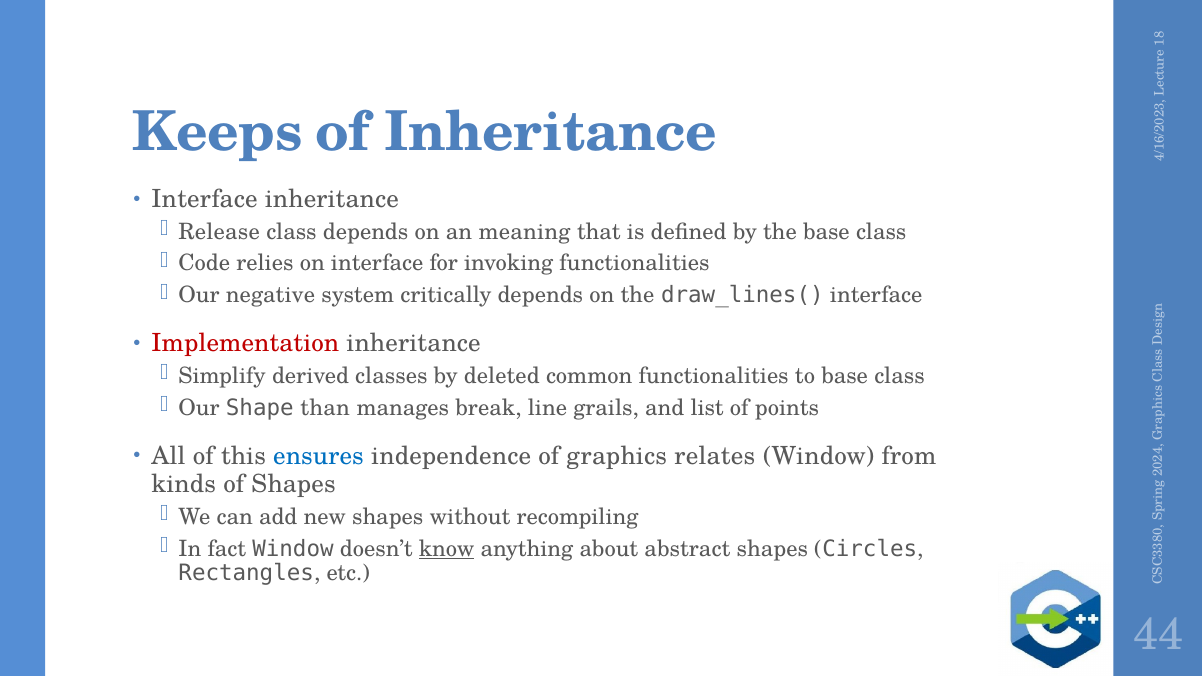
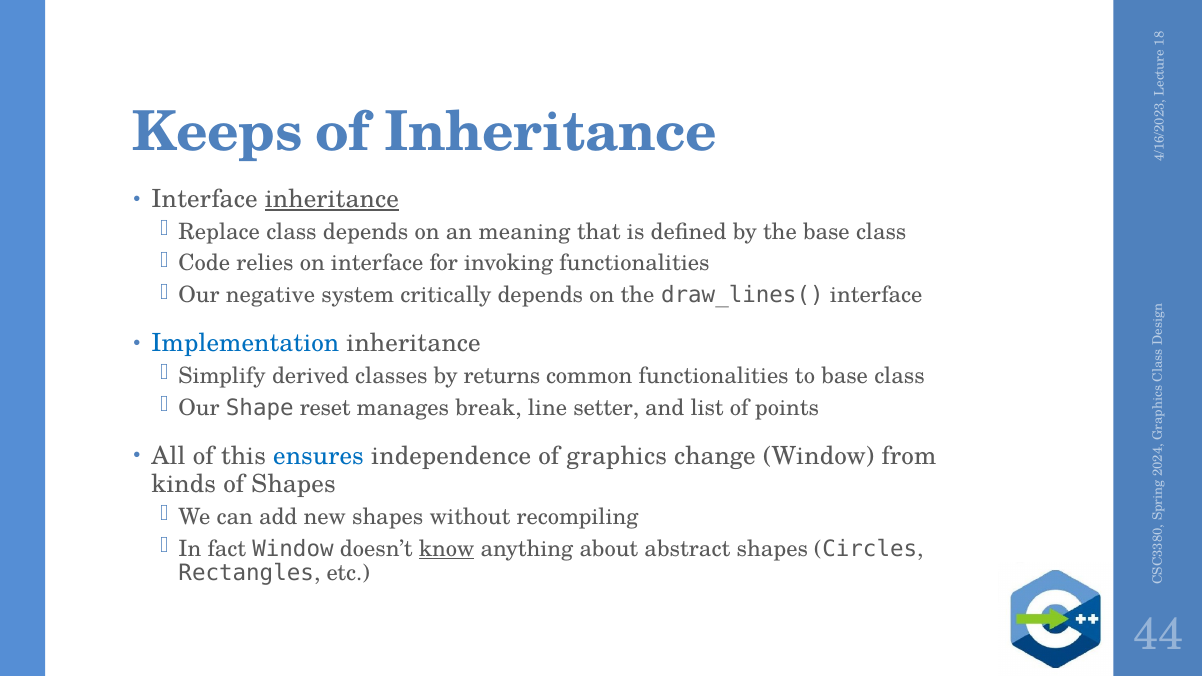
inheritance underline: none -> present (332, 199)
Release: Release -> Replace (219, 232)
Implementation colour: red -> blue (245, 344)
deleted: deleted -> returns (502, 376)
than: than -> reset (325, 408)
grails: grails -> setter (606, 408)
relates: relates -> change (715, 456)
